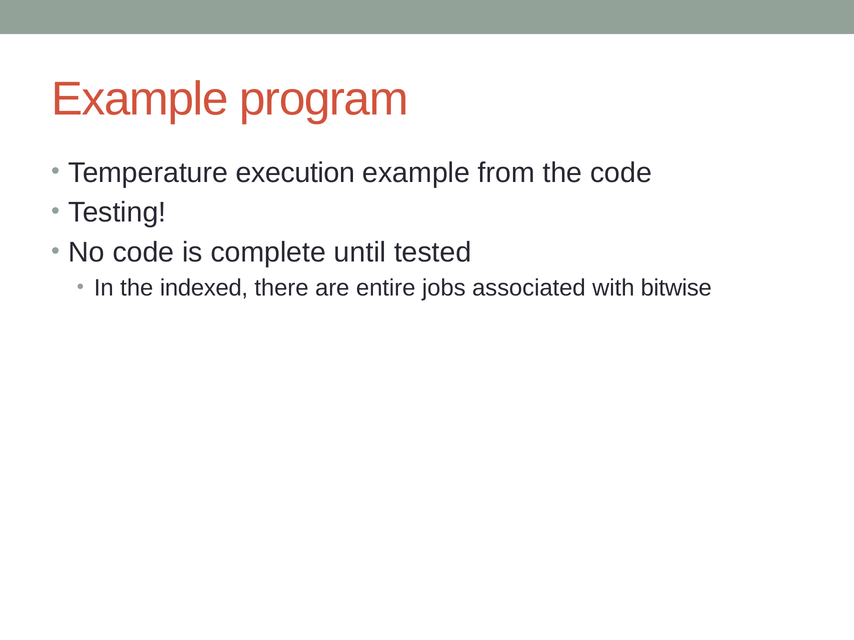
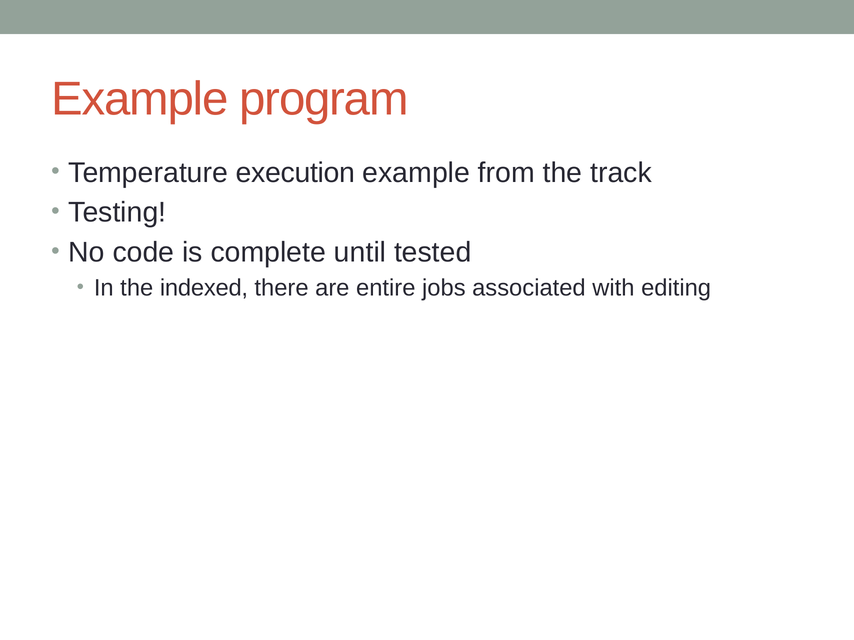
the code: code -> track (621, 173)
bitwise: bitwise -> editing (676, 288)
